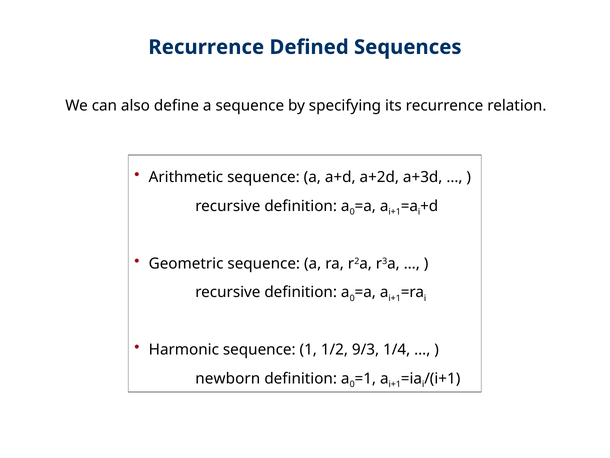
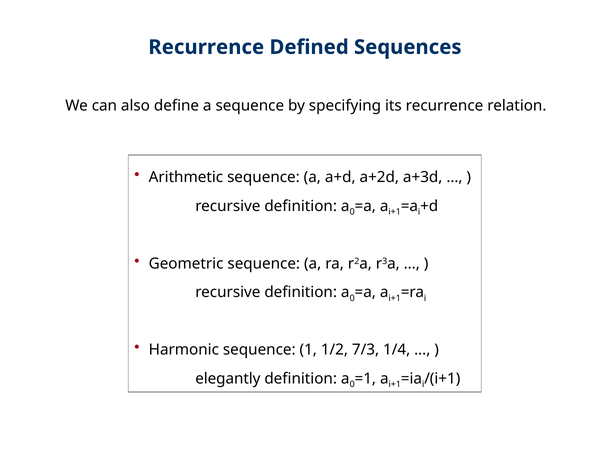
9/3: 9/3 -> 7/3 (366, 349)
newborn: newborn -> elegantly (228, 378)
